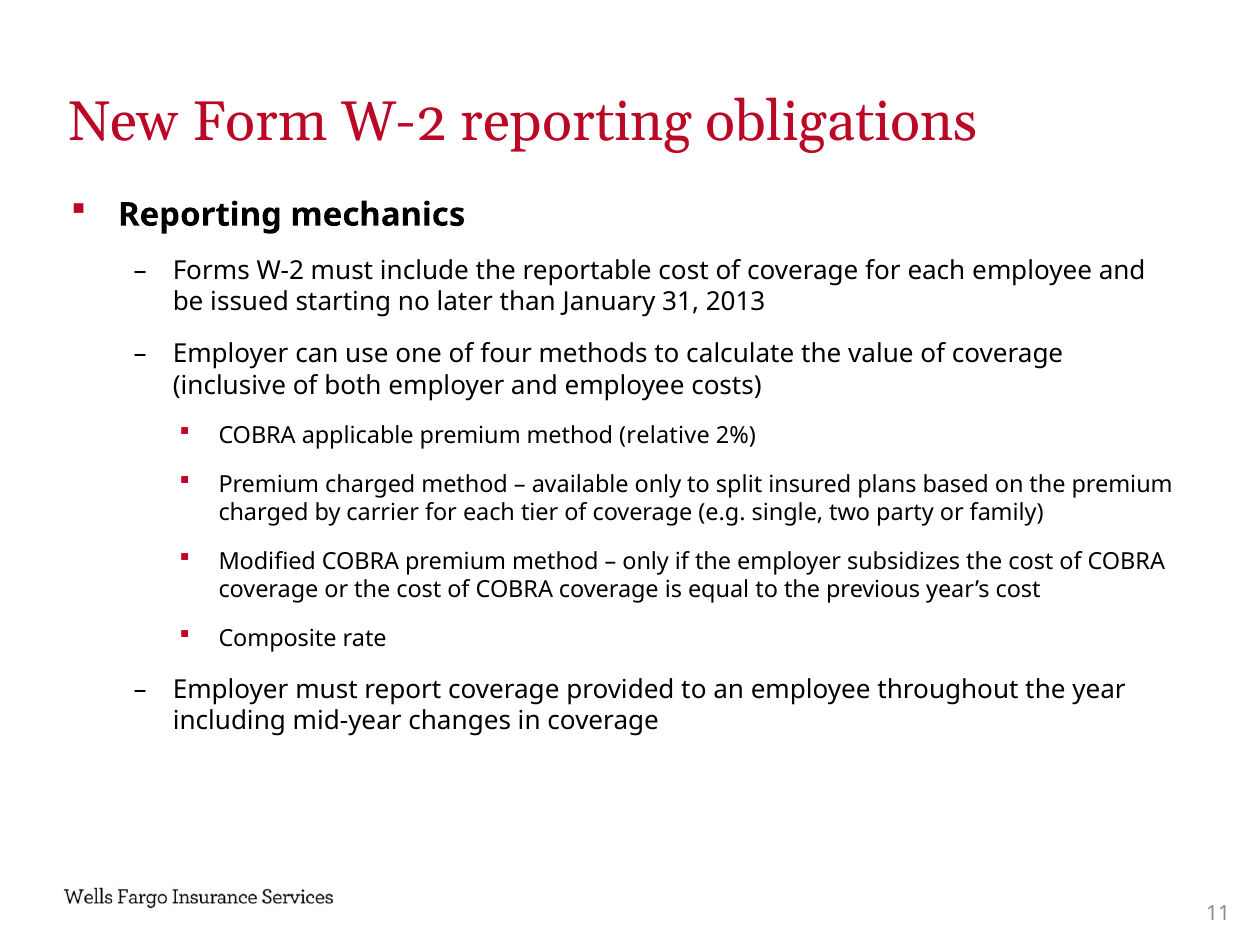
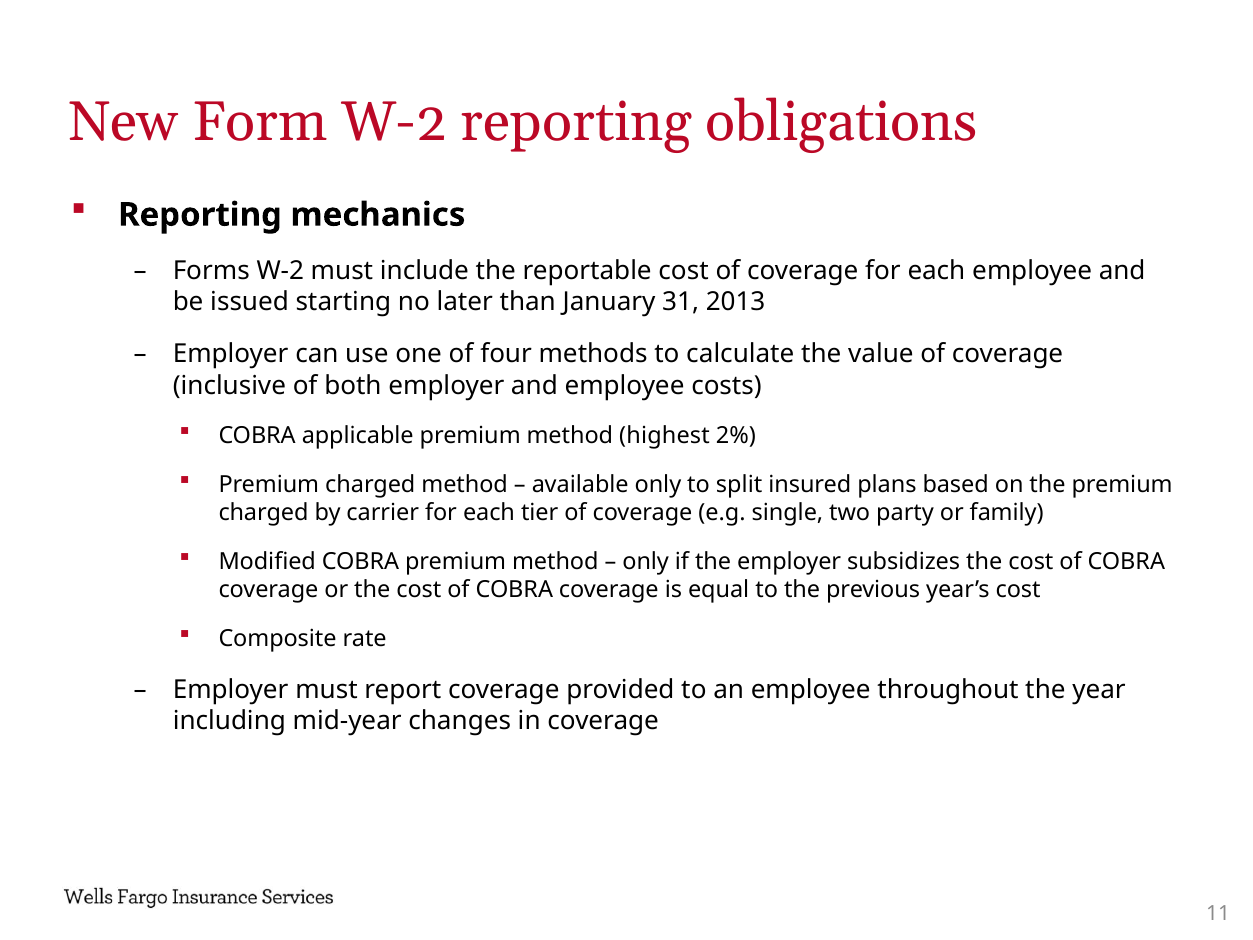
relative: relative -> highest (665, 436)
